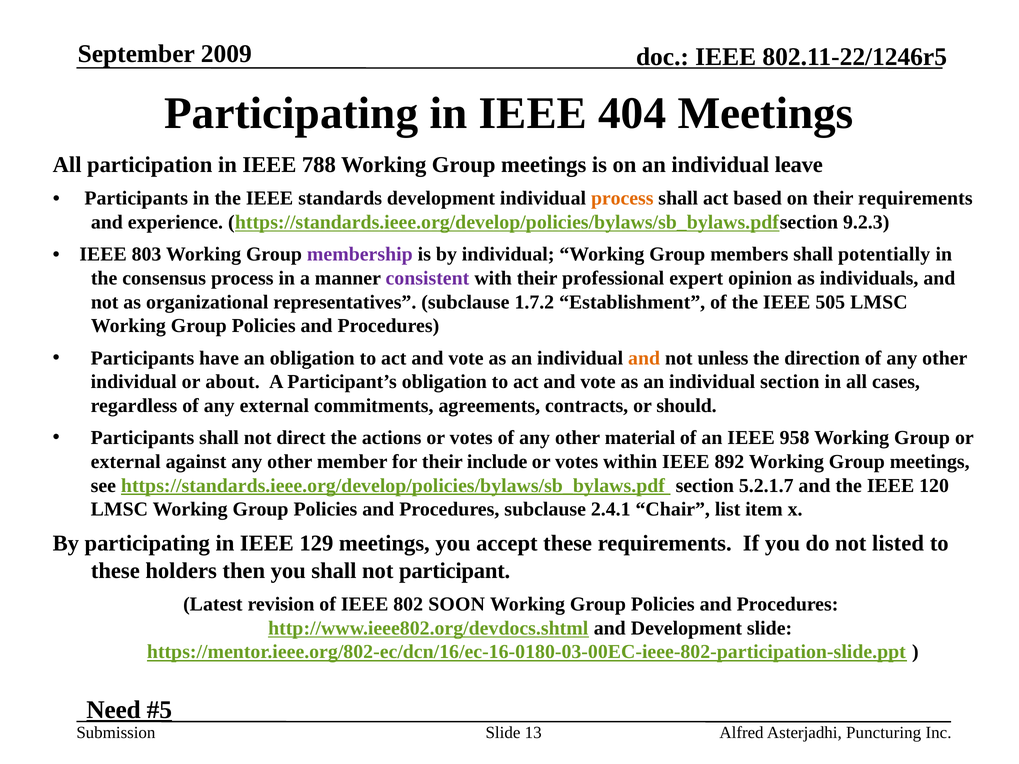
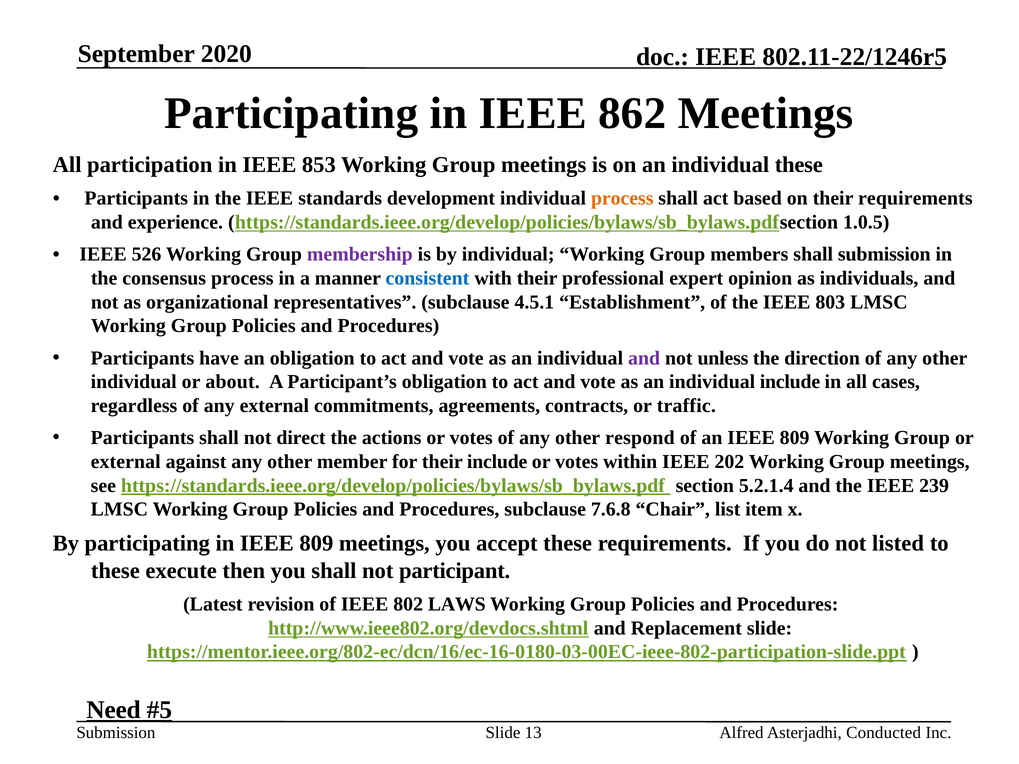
2009: 2009 -> 2020 (226, 54)
404: 404 -> 862 (632, 114)
788: 788 -> 853 (319, 165)
individual leave: leave -> these (799, 165)
9.2.3: 9.2.3 -> 1.0.5 (866, 222)
803: 803 -> 526 (147, 255)
shall potentially: potentially -> submission (884, 255)
consistent colour: purple -> blue (427, 278)
1.7.2: 1.7.2 -> 4.5.1 (534, 302)
505: 505 -> 803 (830, 302)
and colour: orange -> purple (644, 358)
individual section: section -> include (790, 382)
should: should -> traffic (686, 406)
material: material -> respond (640, 438)
an IEEE 958: 958 -> 809 (795, 438)
892: 892 -> 202 (729, 462)
5.2.1.7: 5.2.1.7 -> 5.2.1.4 (766, 486)
120: 120 -> 239 (934, 486)
2.4.1: 2.4.1 -> 7.6.8 (611, 509)
in IEEE 129: 129 -> 809 (316, 544)
holders: holders -> execute (181, 571)
SOON: SOON -> LAWS (457, 605)
and Development: Development -> Replacement (686, 628)
Puncturing: Puncturing -> Conducted (884, 733)
